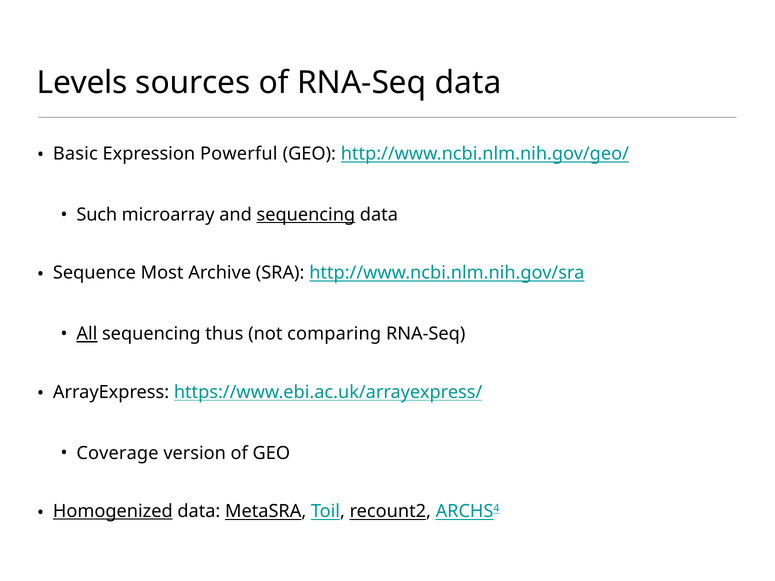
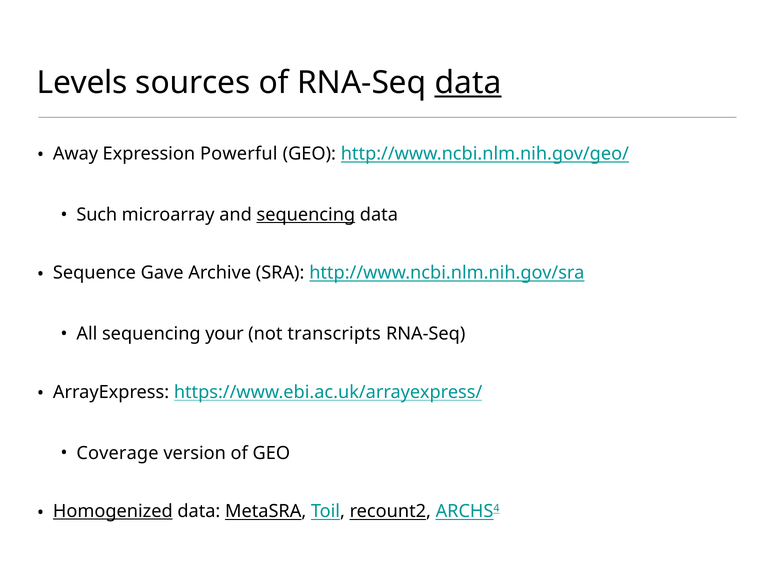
data underline: none -> present (468, 83)
Basic: Basic -> Away (76, 154)
Most: Most -> Gave (162, 273)
All underline: present -> none (87, 334)
thus: thus -> your (224, 334)
comparing: comparing -> transcripts (334, 334)
